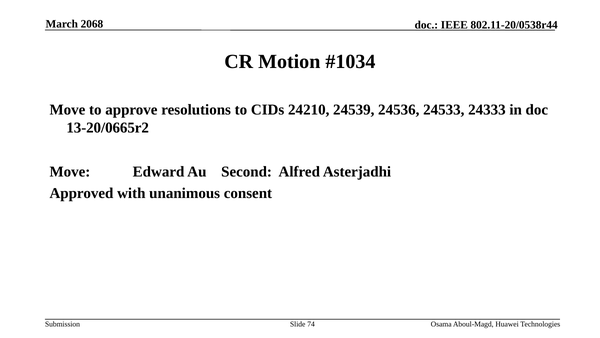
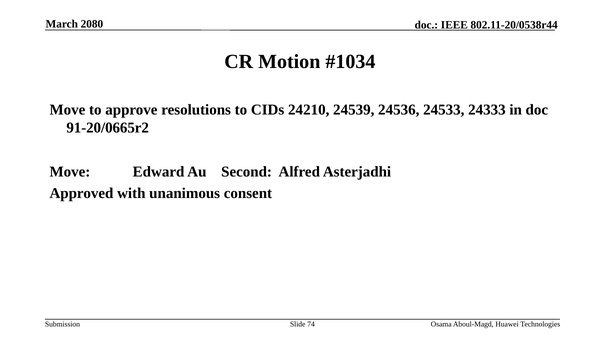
2068: 2068 -> 2080 (92, 24)
13-20/0665r2: 13-20/0665r2 -> 91-20/0665r2 (108, 128)
